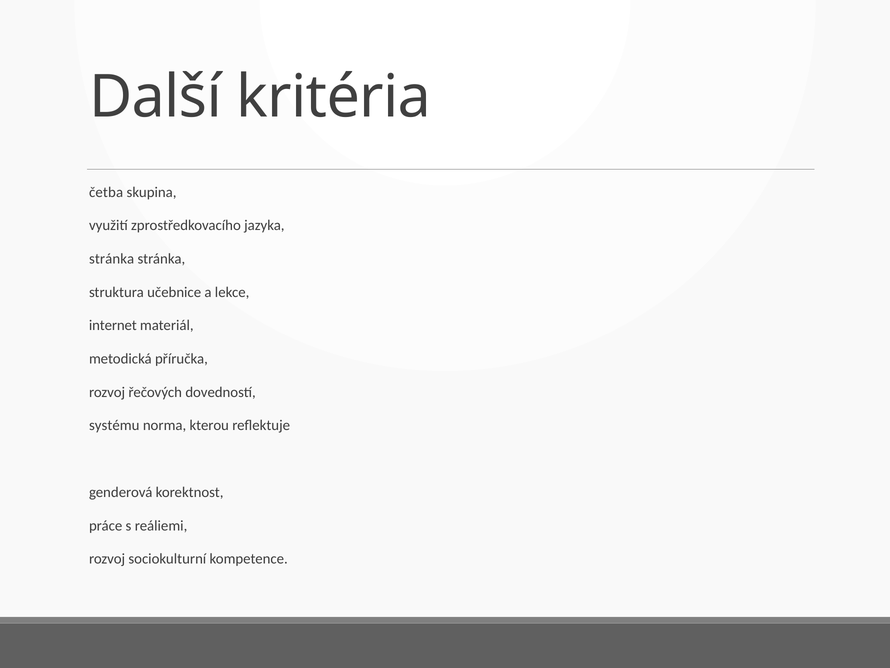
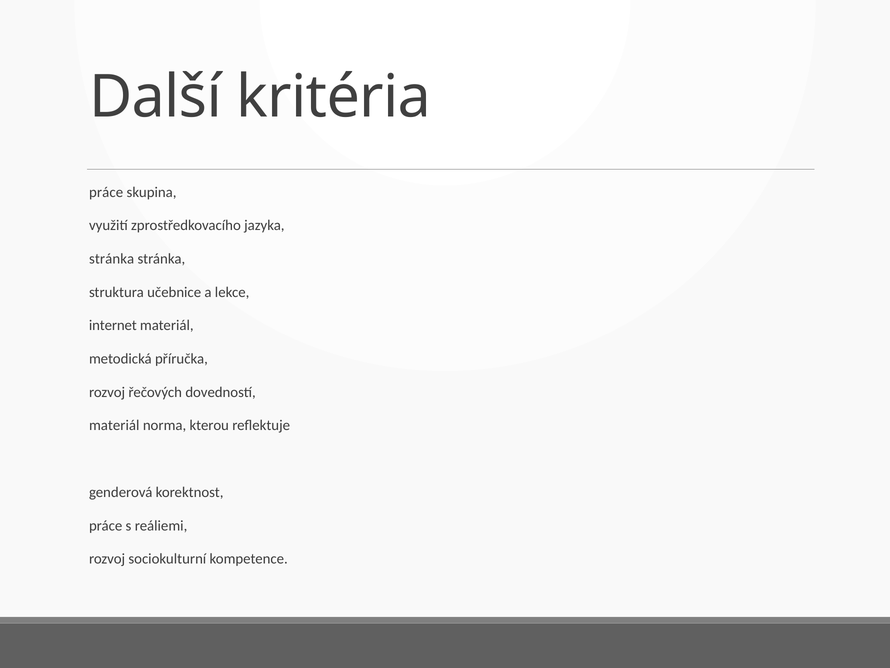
četba: četba -> práce (106, 192)
systému: systému -> materiál (114, 425)
